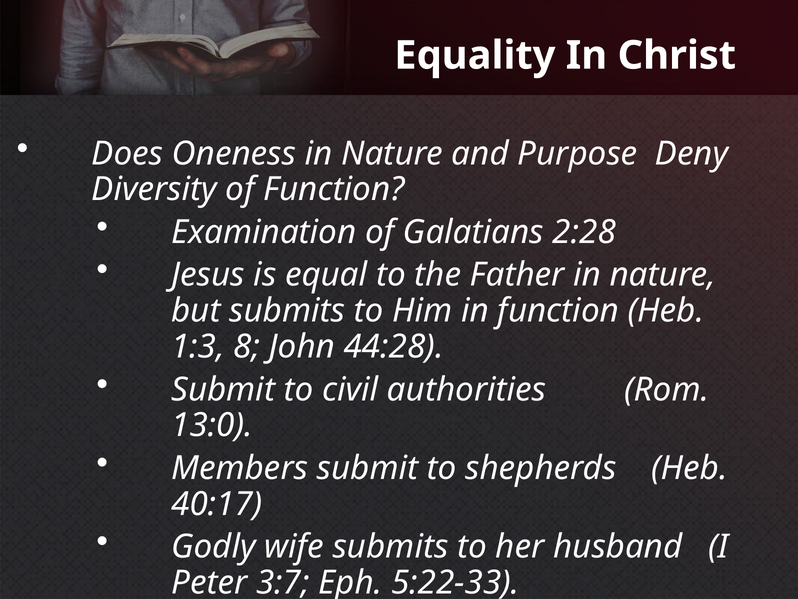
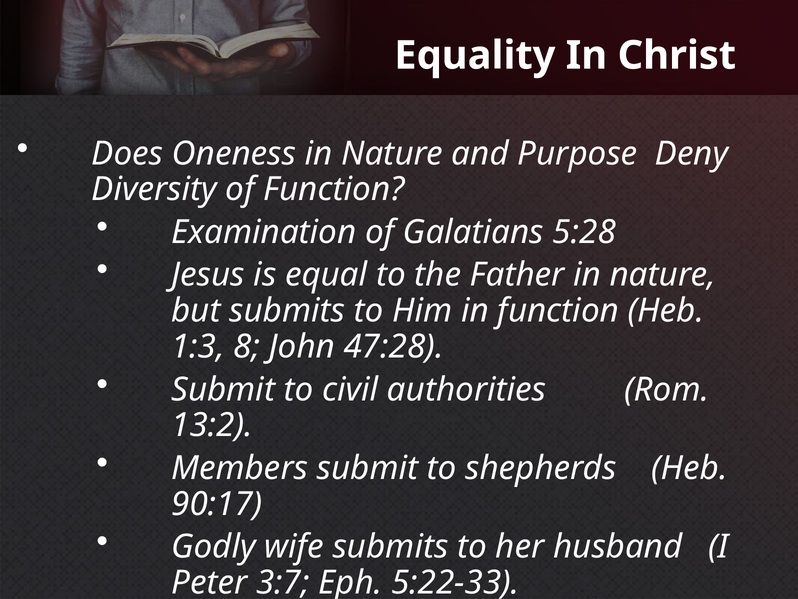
2:28: 2:28 -> 5:28 (584, 232)
44:28: 44:28 -> 47:28 (394, 347)
13:0: 13:0 -> 13:2 (212, 425)
40:17: 40:17 -> 90:17 (217, 504)
